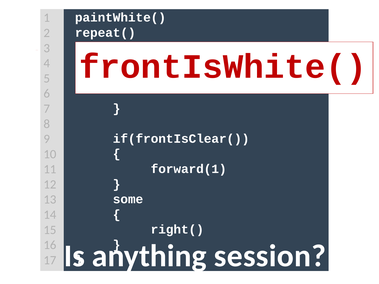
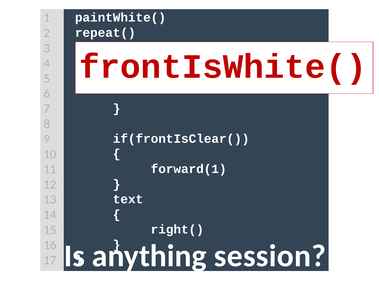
some: some -> text (128, 199)
